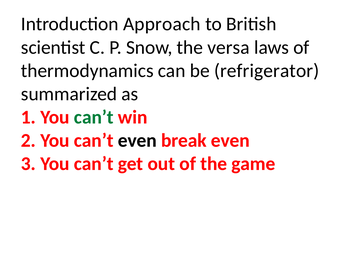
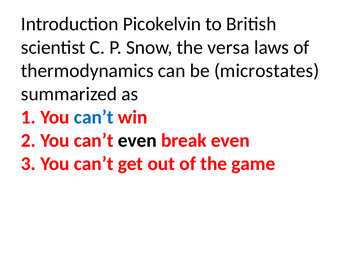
Approach: Approach -> Picokelvin (162, 24)
refrigerator: refrigerator -> microstates (267, 71)
can’t colour: green -> blue (94, 117)
